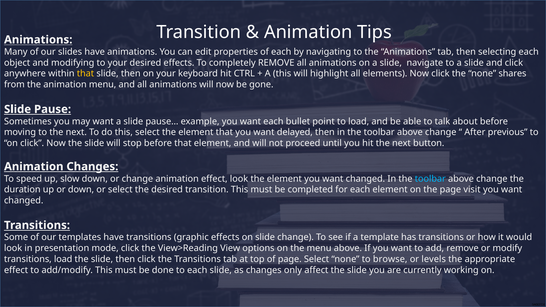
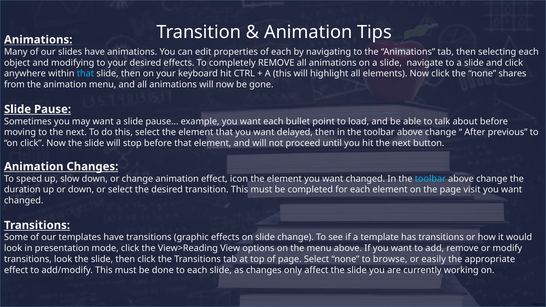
that colour: yellow -> light blue (85, 74)
effect look: look -> icon (239, 179)
transitions load: load -> look (63, 259)
levels: levels -> easily (434, 259)
